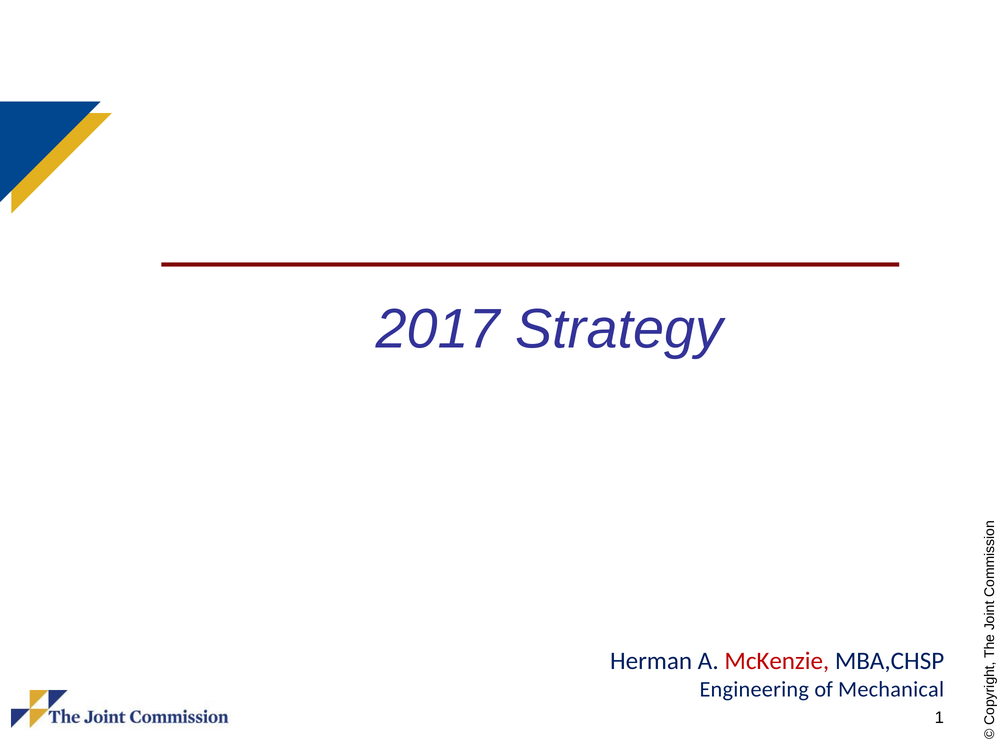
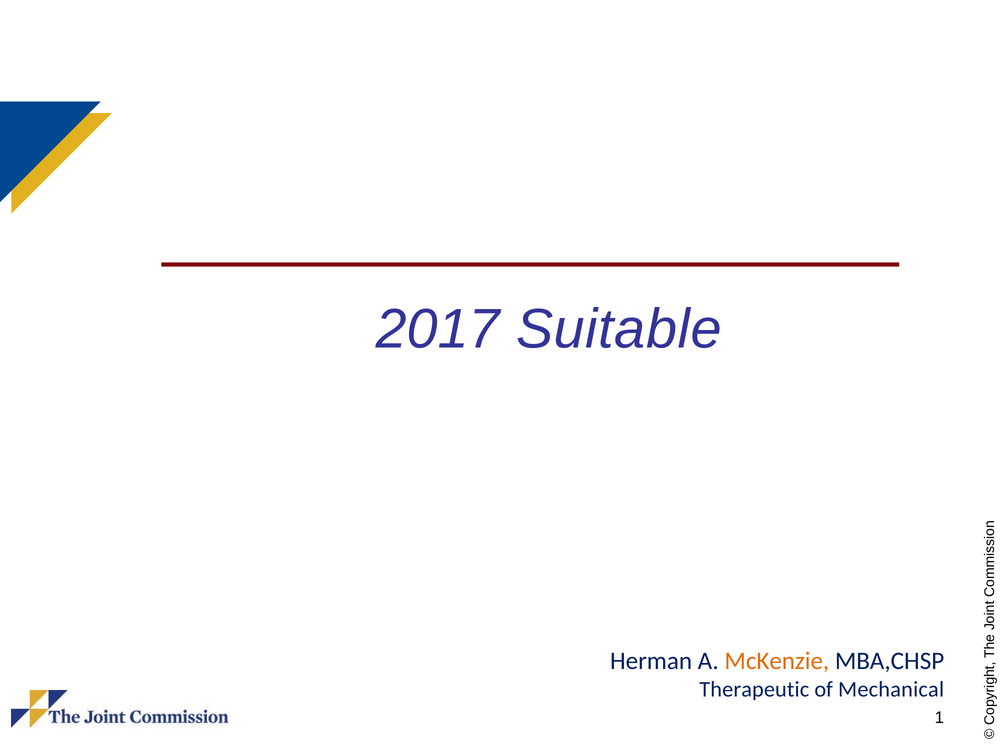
Strategy: Strategy -> Suitable (619, 329)
McKenzie colour: red -> orange (777, 661)
Engineering: Engineering -> Therapeutic (754, 689)
